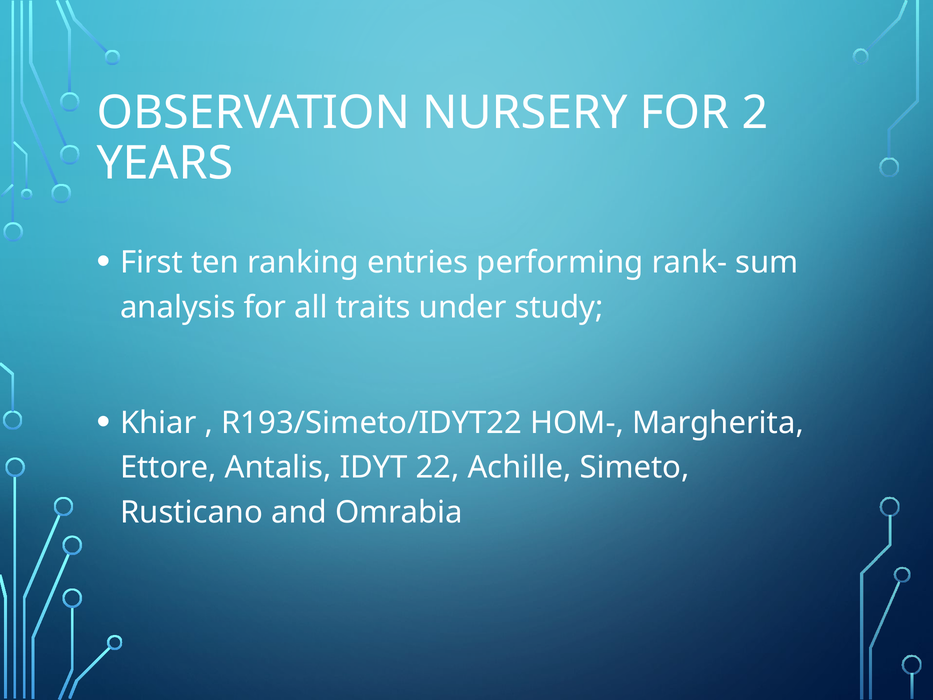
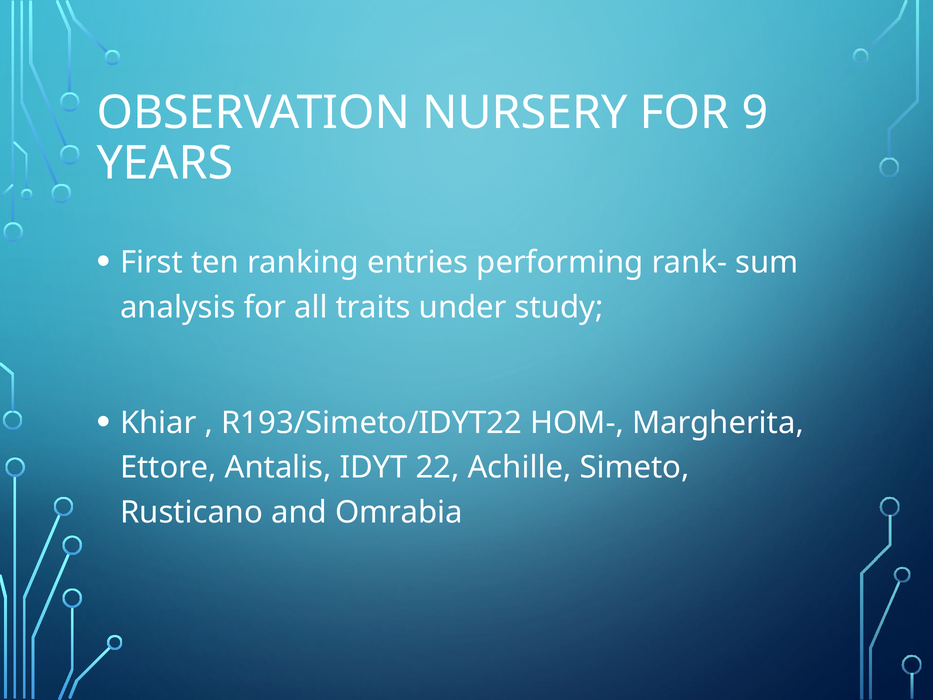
2: 2 -> 9 (755, 113)
